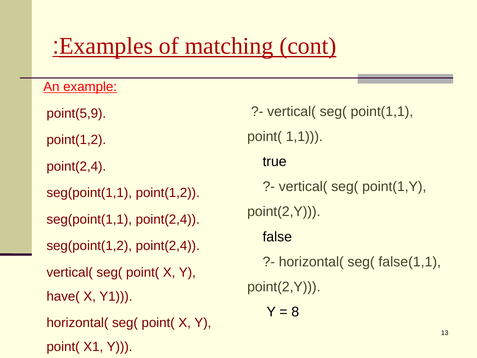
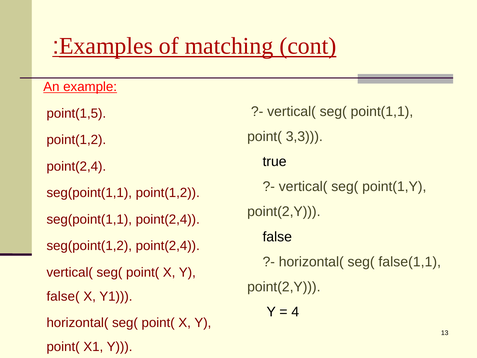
point(5,9: point(5,9 -> point(1,5 (76, 113)
1,1: 1,1 -> 3,3 (304, 136)
have(: have( -> false( (63, 296)
8: 8 -> 4 (295, 312)
